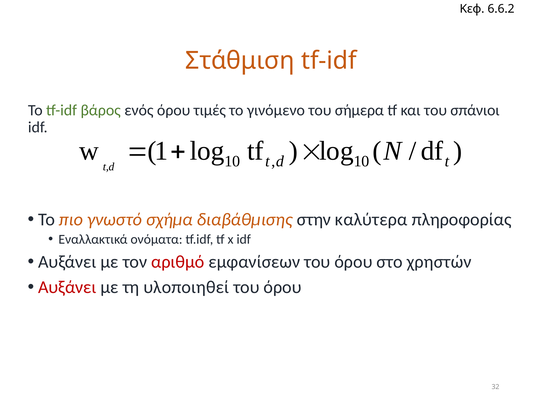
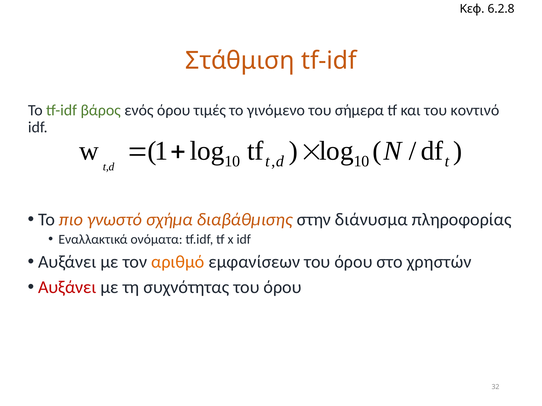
6.6.2: 6.6.2 -> 6.2.8 (501, 9)
σπάνιοι: σπάνιοι -> κοντινό (475, 111)
καλύτερα: καλύτερα -> διάνυσμα (371, 220)
αριθμό colour: red -> orange (178, 262)
υλοποιηθεί: υλοποιηθεί -> συχνότητας (186, 287)
